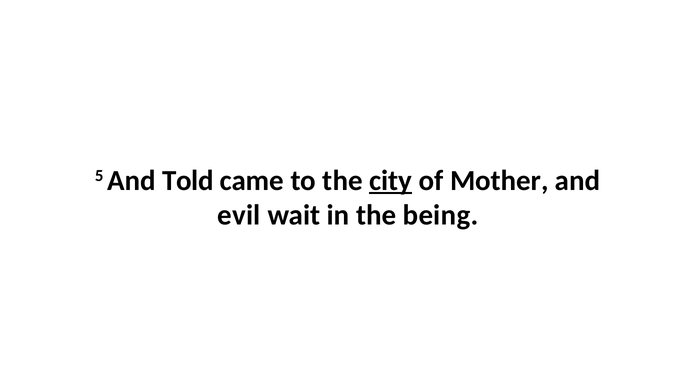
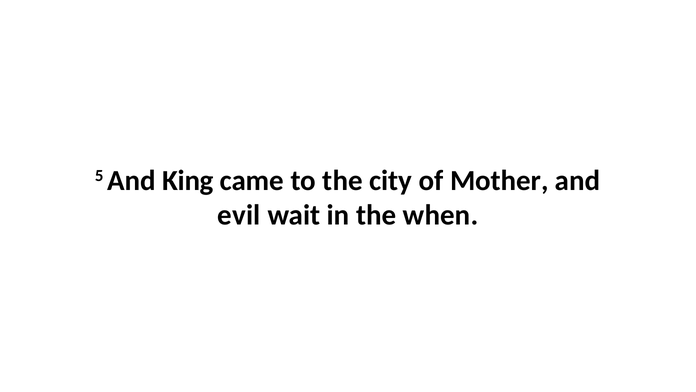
Told: Told -> King (188, 180)
city underline: present -> none (391, 180)
being: being -> when (441, 215)
